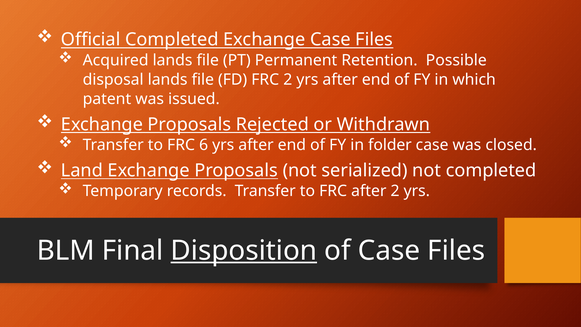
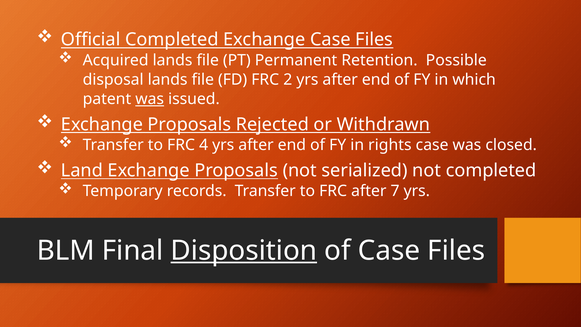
was underline: none -> present (150, 99)
6: 6 -> 4 (204, 145)
folder: folder -> rights (390, 145)
after 2: 2 -> 7 (395, 191)
